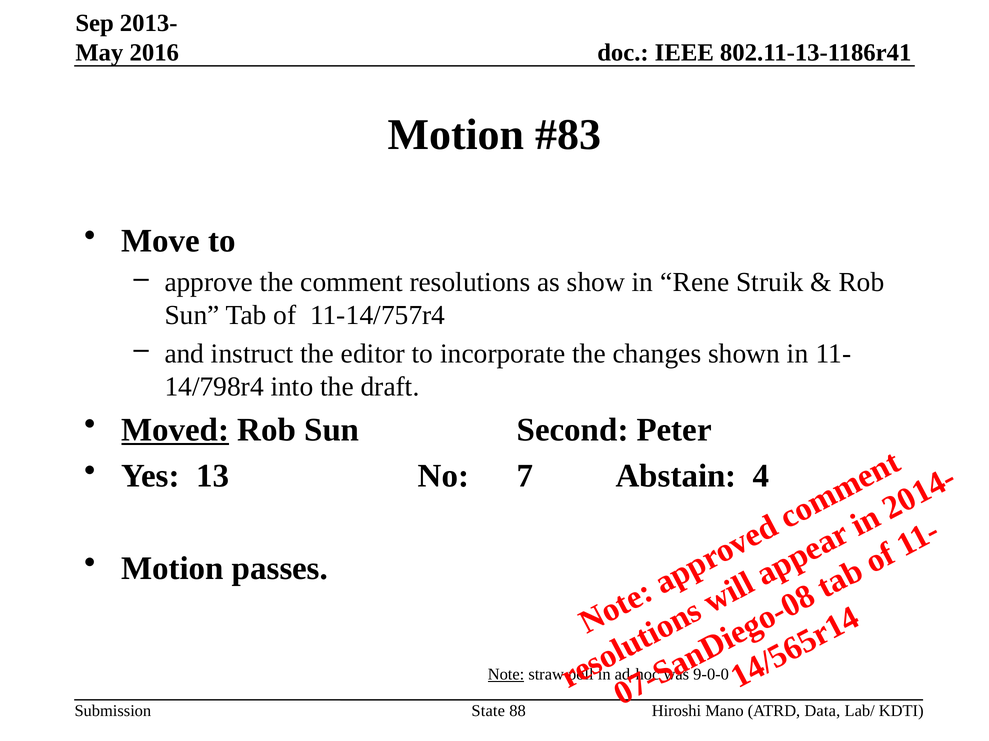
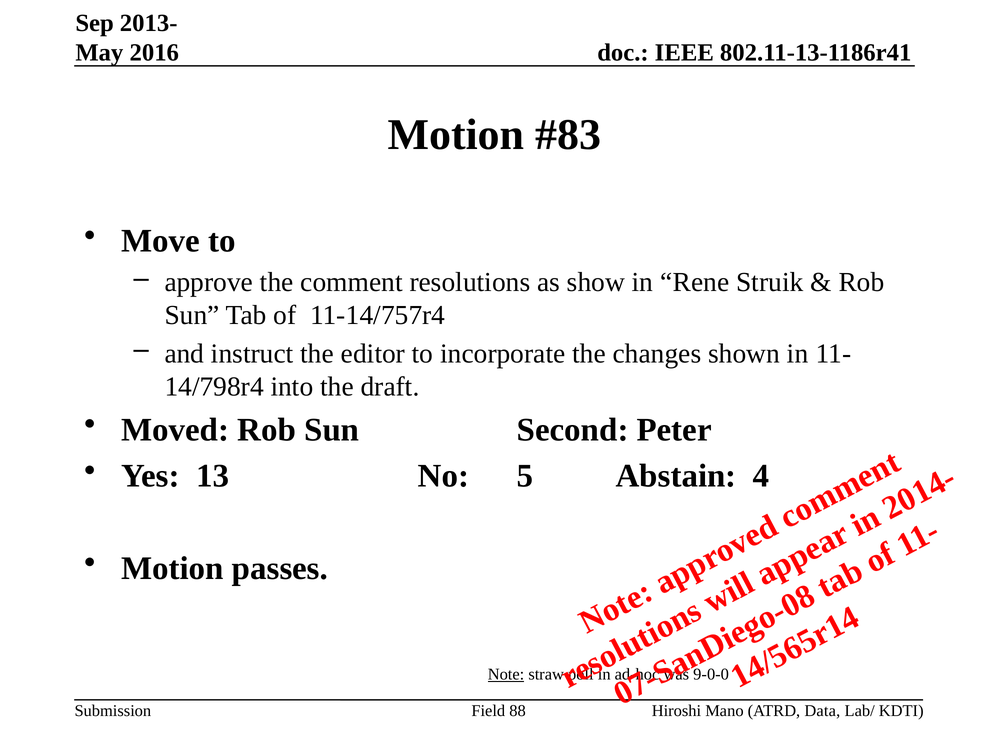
Moved underline: present -> none (175, 430)
No 7: 7 -> 5 (525, 477)
State: State -> Field (488, 711)
